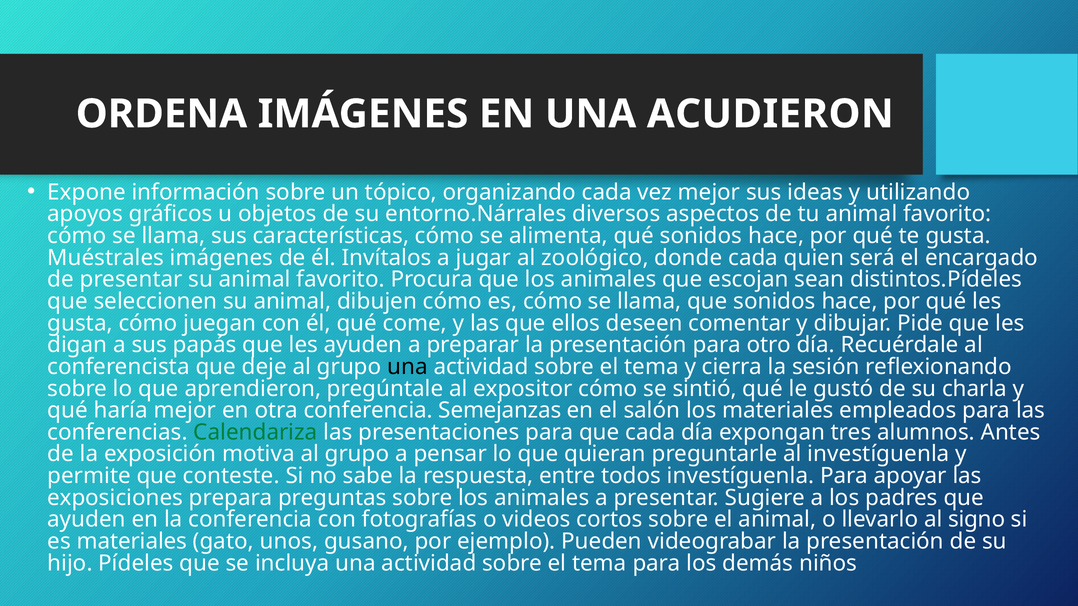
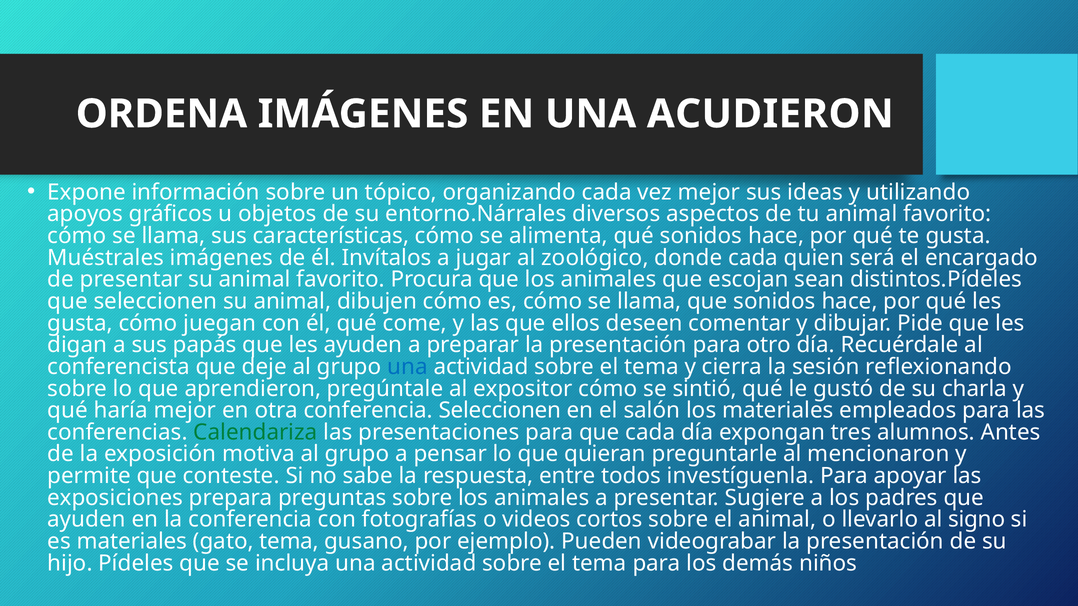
una colour: black -> blue (408, 367)
conferencia Semejanzas: Semejanzas -> Seleccionen (500, 411)
al investíguenla: investíguenla -> mencionaron (878, 454)
gato unos: unos -> tema (289, 542)
